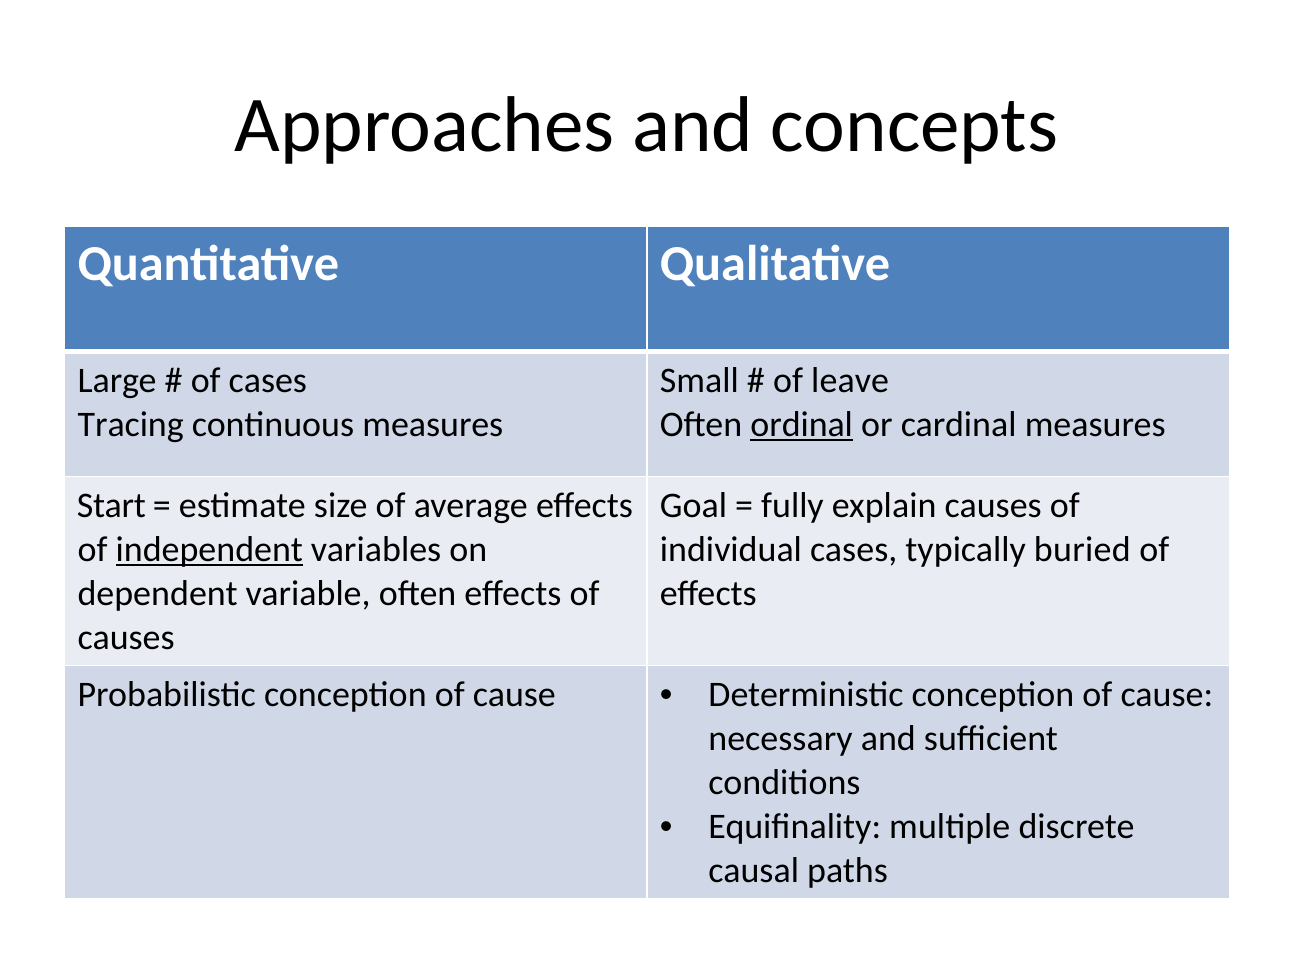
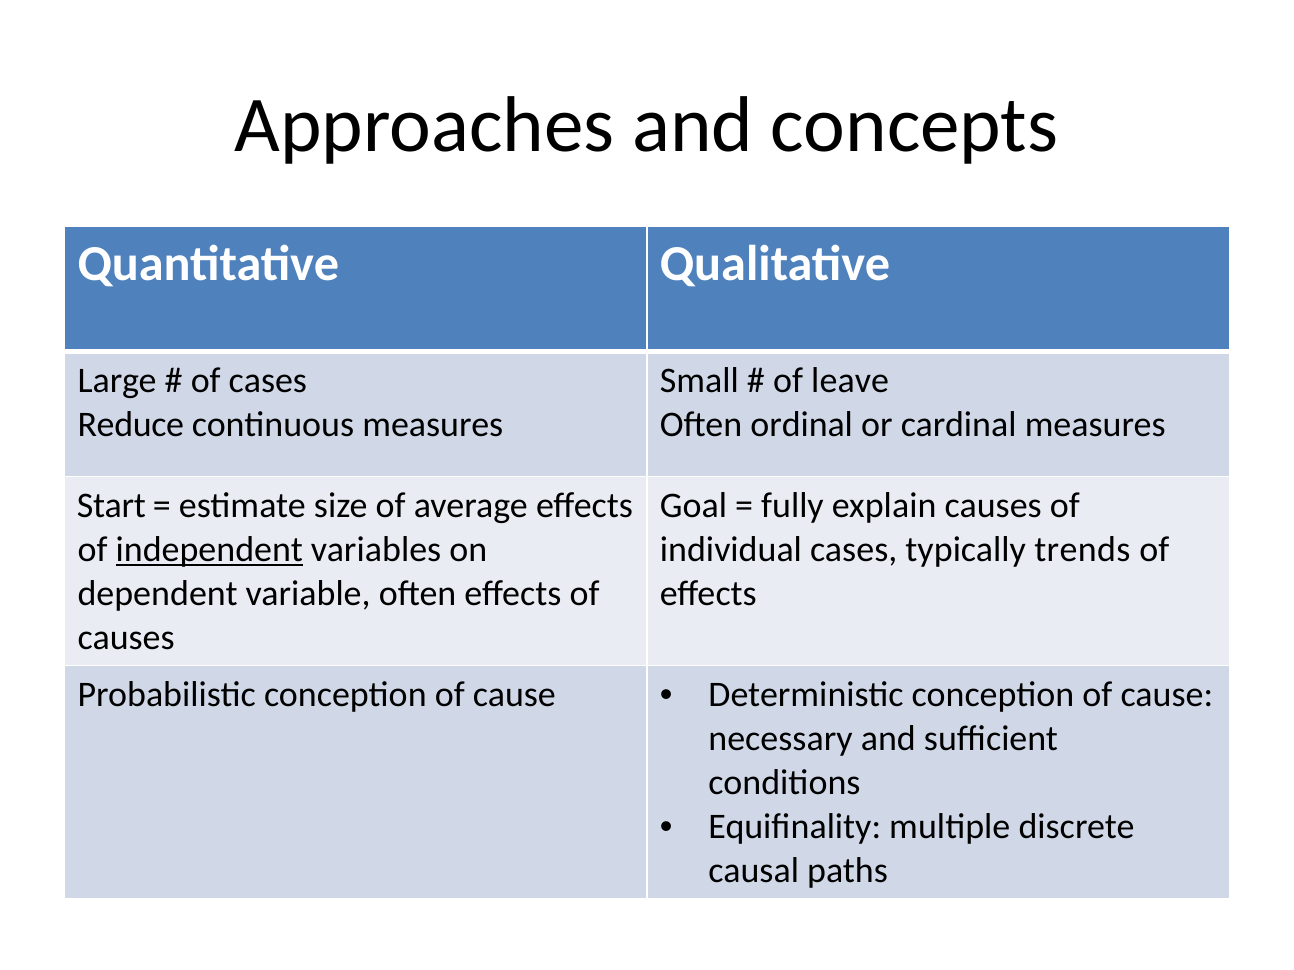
Tracing: Tracing -> Reduce (131, 425)
ordinal underline: present -> none (802, 425)
buried: buried -> trends (1082, 550)
